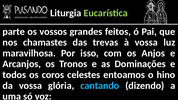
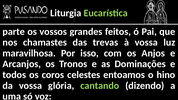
cantando colour: light blue -> light green (100, 86)
